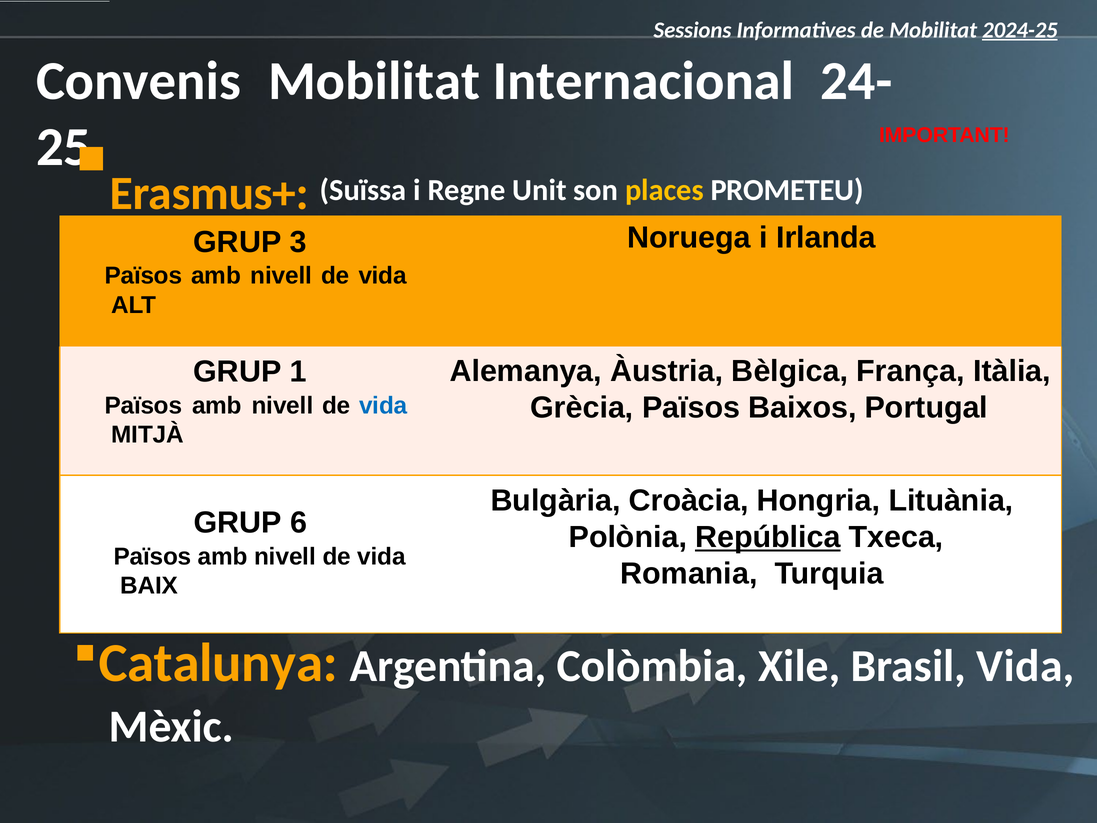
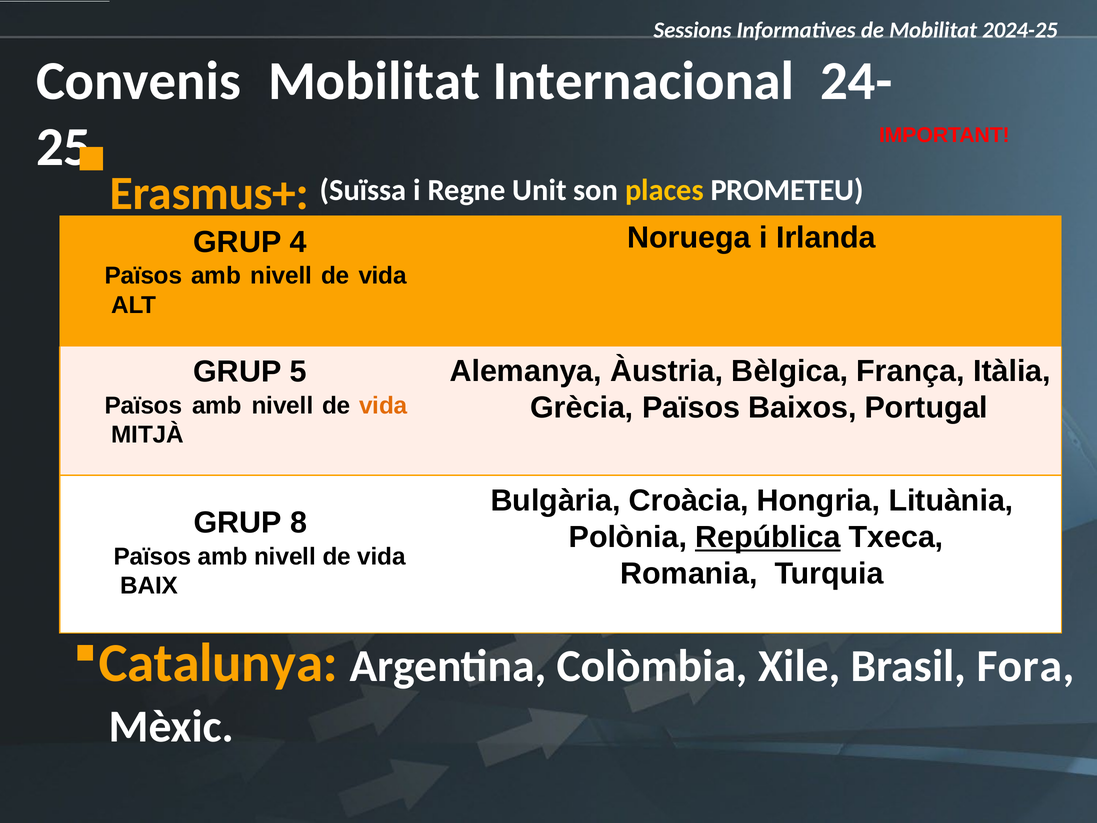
2024-25 underline: present -> none (1020, 30)
3: 3 -> 4 (298, 242)
1: 1 -> 5 (298, 372)
vida colour: blue -> orange (383, 405)
6: 6 -> 8 (299, 522)
Brasil Vida: Vida -> Fora (1025, 666)
